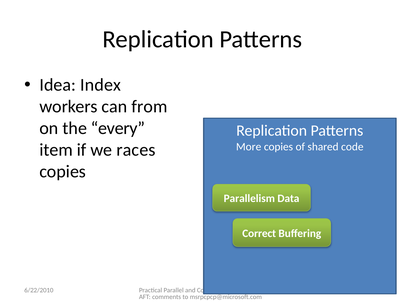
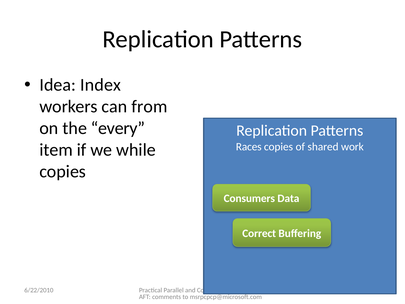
More: More -> Races (249, 147)
code: code -> work (352, 147)
races: races -> while (136, 150)
Parallelism: Parallelism -> Consumers (249, 198)
